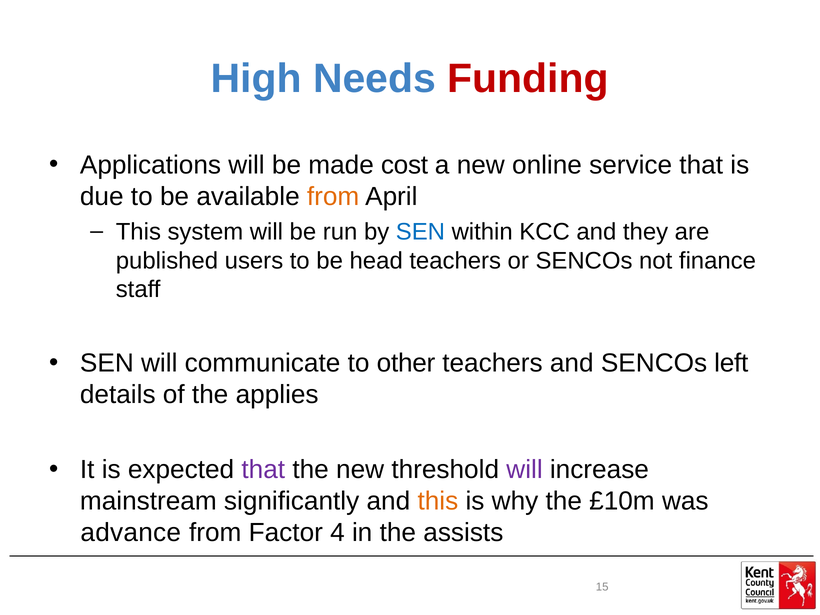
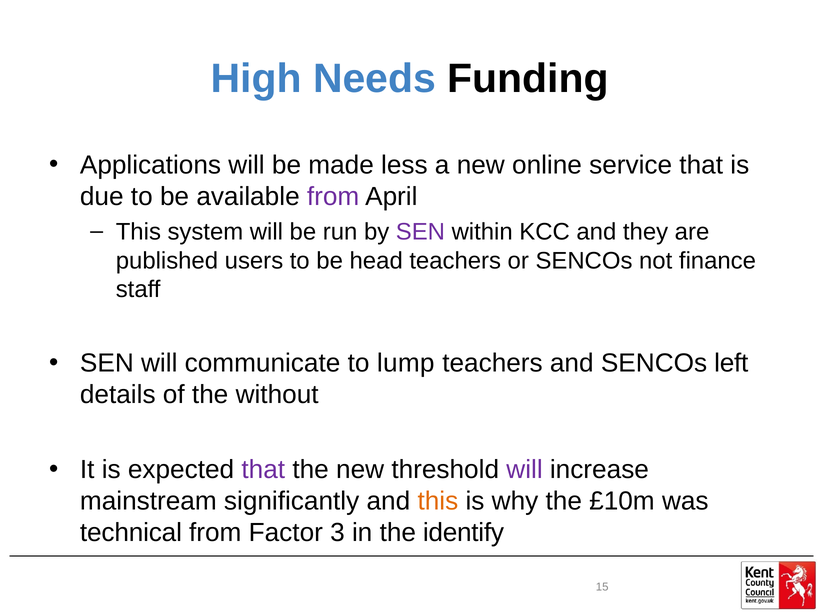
Funding colour: red -> black (528, 79)
cost: cost -> less (404, 165)
from colour: orange -> purple (333, 197)
SEN colour: blue -> purple (420, 232)
other: other -> lump (406, 363)
applies: applies -> without (277, 395)
advance: advance -> technical (131, 533)
4: 4 -> 3 (337, 533)
assists: assists -> identify (463, 533)
